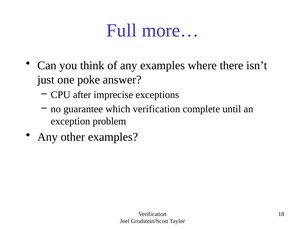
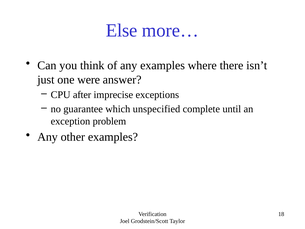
Full: Full -> Else (122, 31)
poke: poke -> were (89, 80)
which verification: verification -> unspecified (156, 109)
